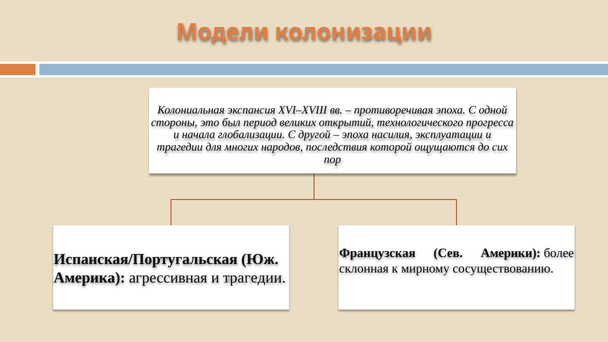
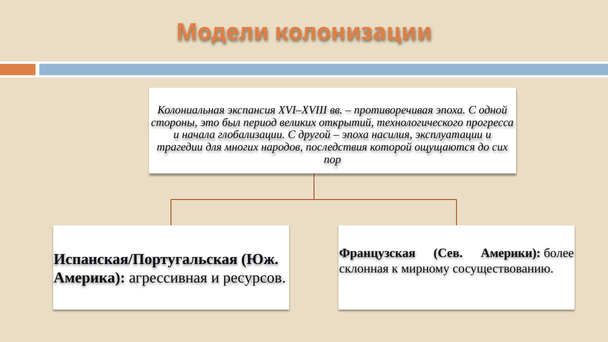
агрессивная и трагедии: трагедии -> ресурсов (254, 278)
